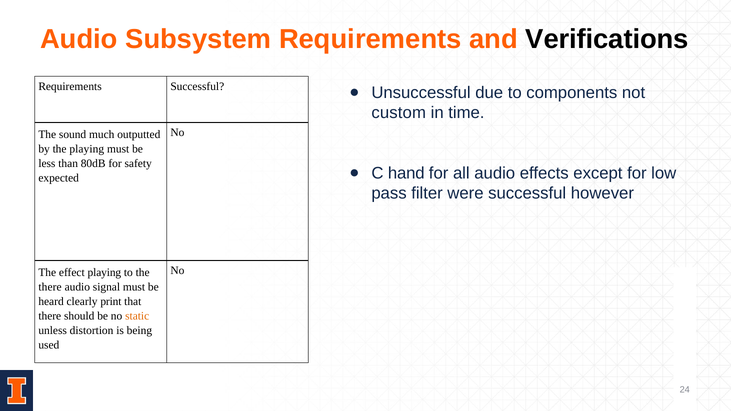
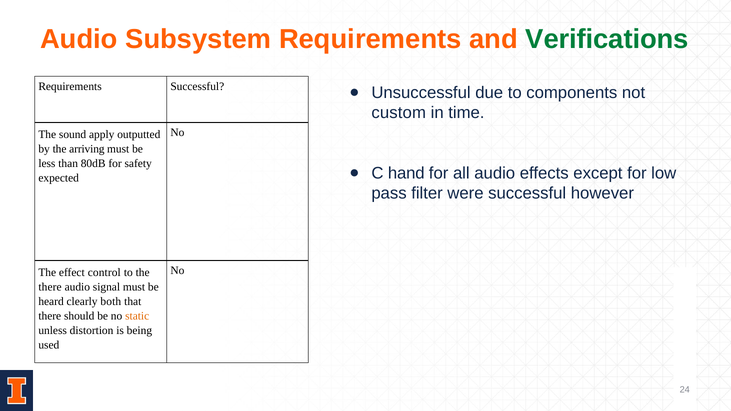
Verifications colour: black -> green (607, 39)
much: much -> apply (102, 135)
the playing: playing -> arriving (87, 149)
effect playing: playing -> control (104, 273)
print: print -> both (111, 302)
